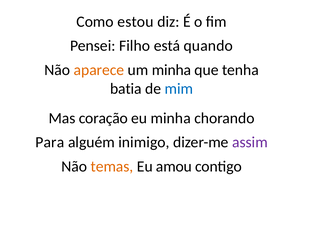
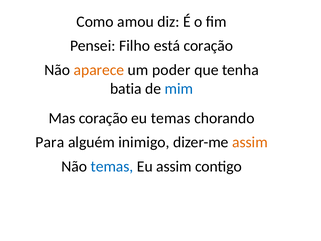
estou: estou -> amou (135, 22)
está quando: quando -> coração (208, 46)
um minha: minha -> poder (171, 70)
eu minha: minha -> temas (171, 118)
assim colour: purple -> orange (250, 142)
temas colour: orange -> blue (112, 166)
Eu amou: amou -> assim (174, 166)
